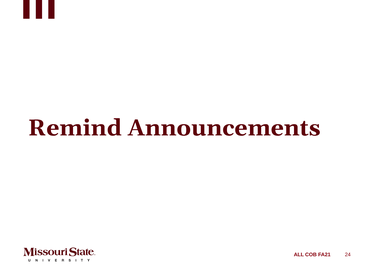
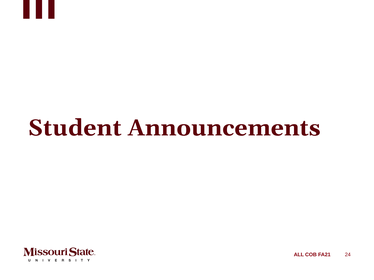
Remind: Remind -> Student (75, 128)
